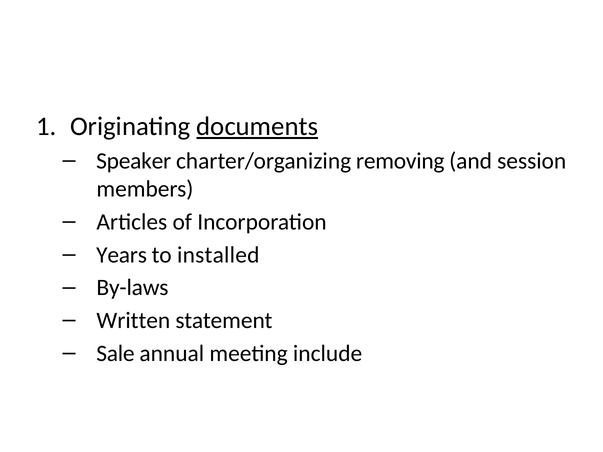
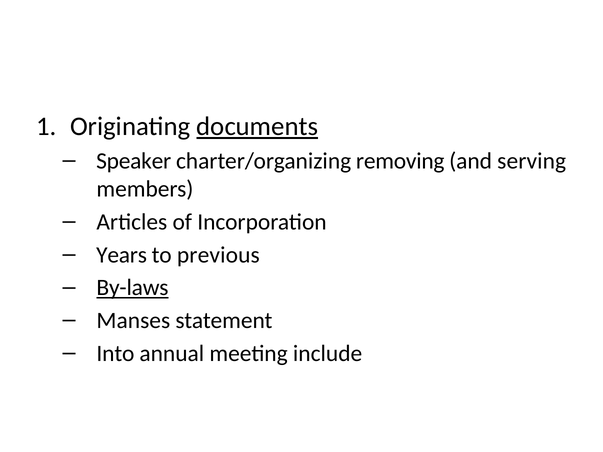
session: session -> serving (532, 161)
installed: installed -> previous (218, 255)
By-laws underline: none -> present (133, 288)
Written: Written -> Manses (133, 321)
Sale: Sale -> Into (115, 354)
